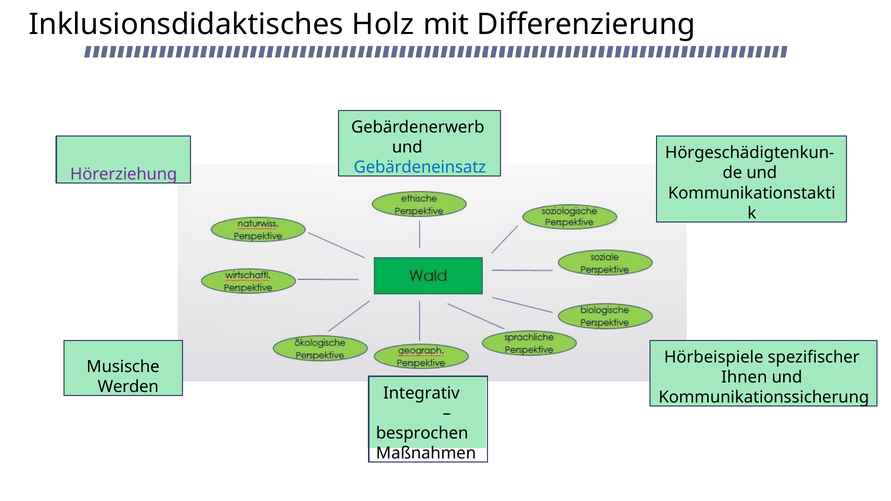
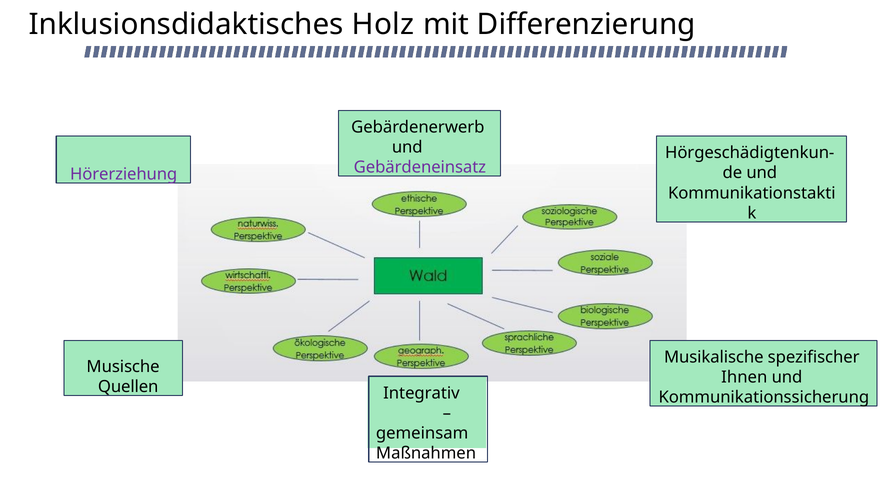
Gebärdeneinsatz colour: blue -> purple (420, 167)
Hörbeispiele: Hörbeispiele -> Musikalische (714, 357)
Werden: Werden -> Quellen (128, 387)
besprochen: besprochen -> gemeinsam (422, 433)
